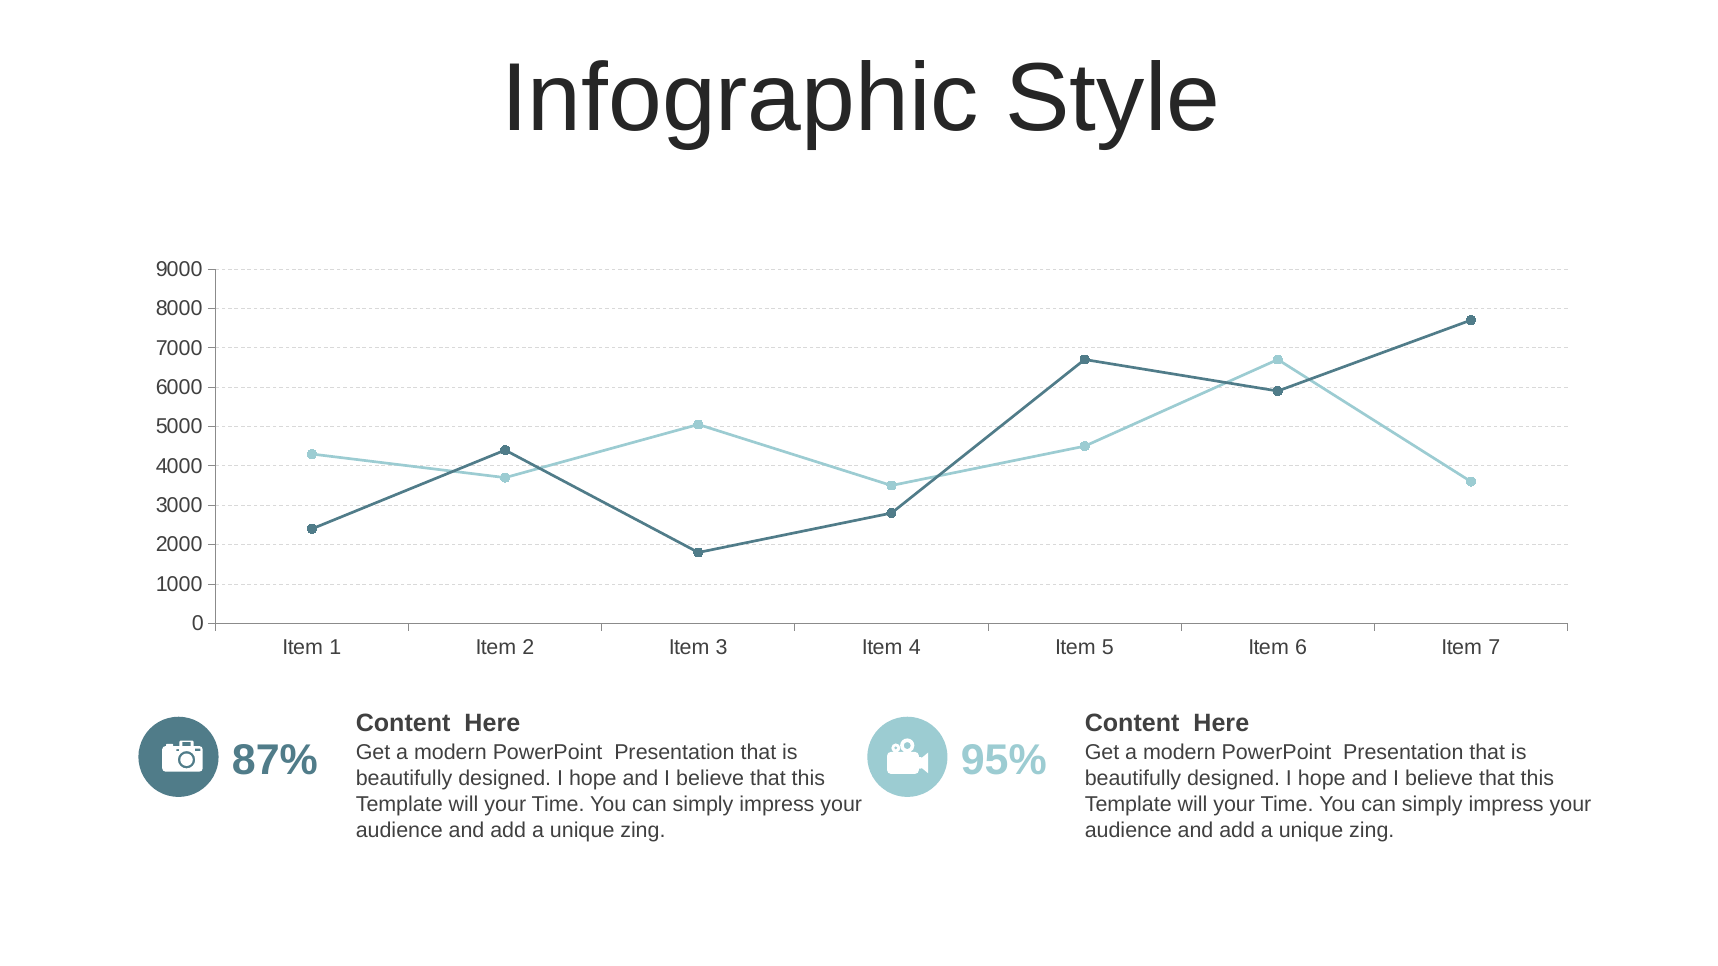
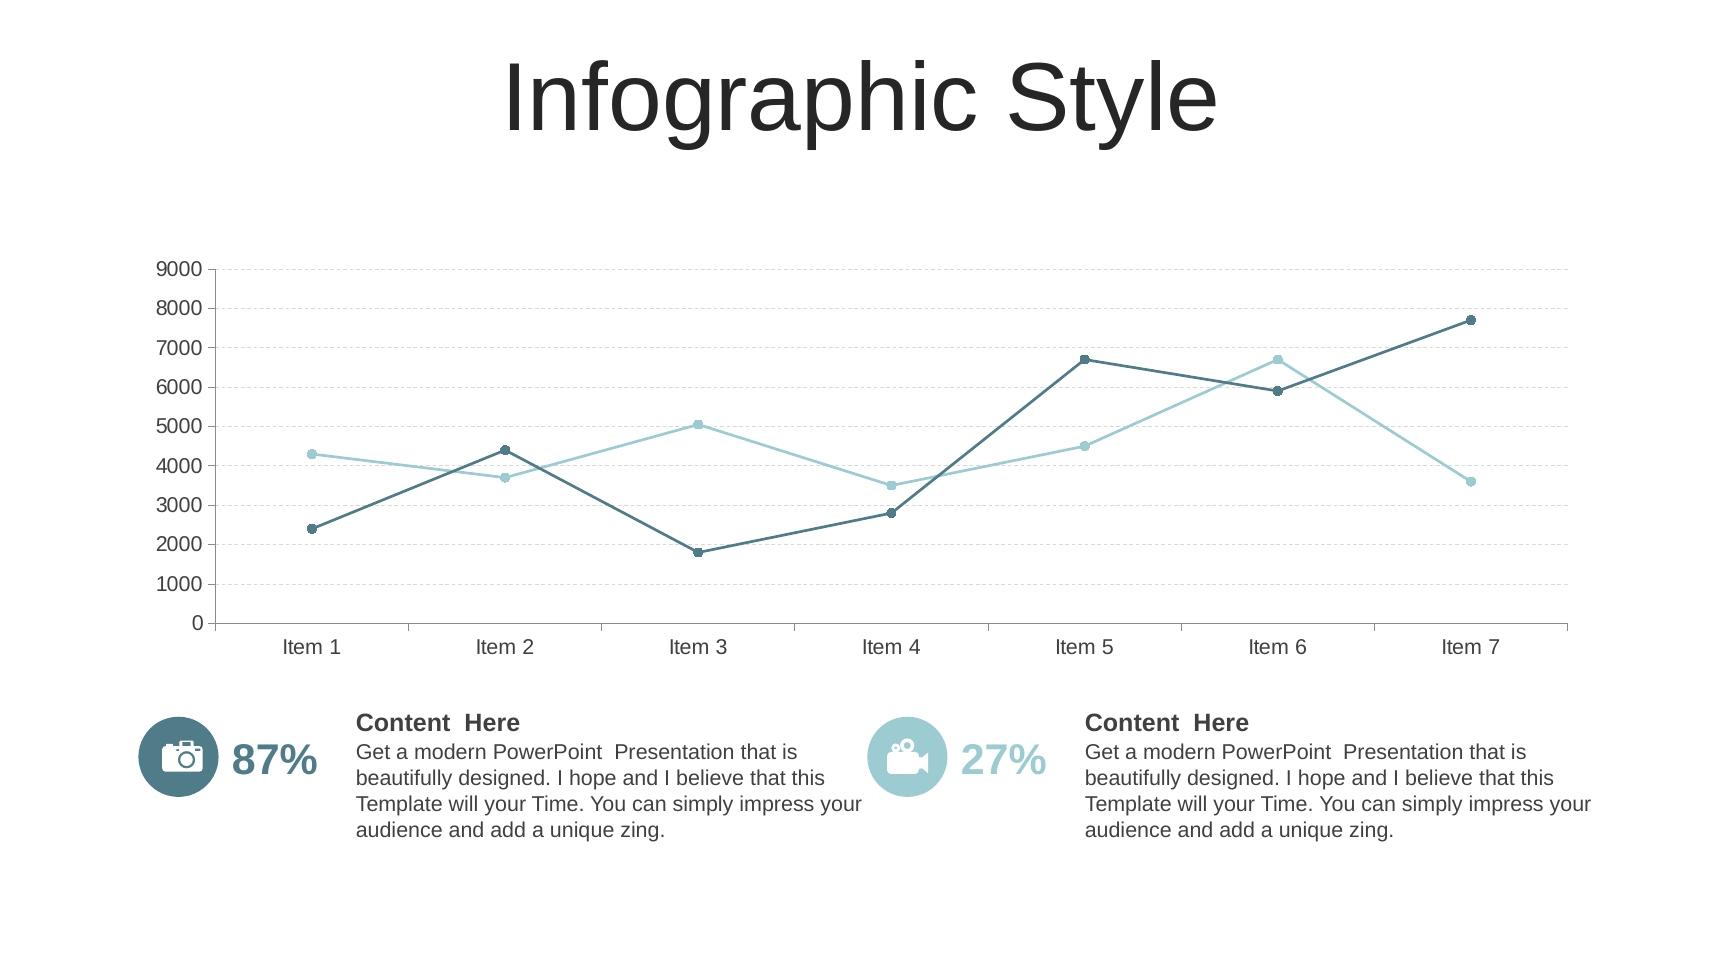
95%: 95% -> 27% (1004, 760)
